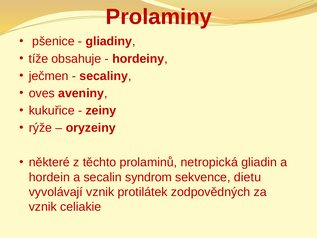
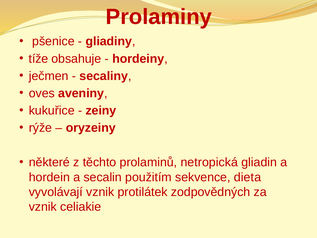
syndrom: syndrom -> použitím (148, 177)
dietu: dietu -> dieta (248, 177)
